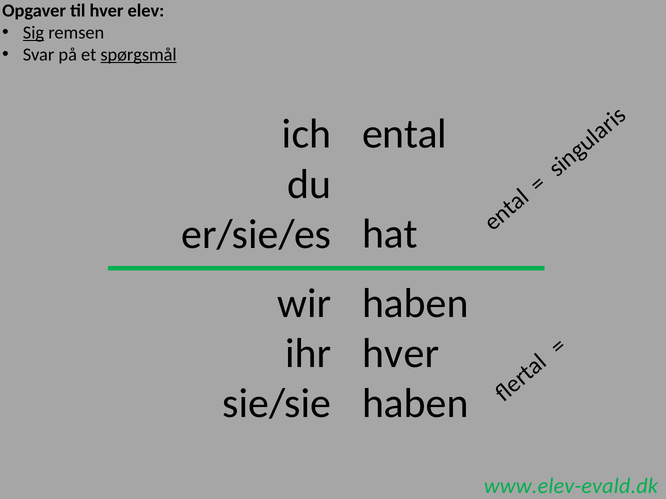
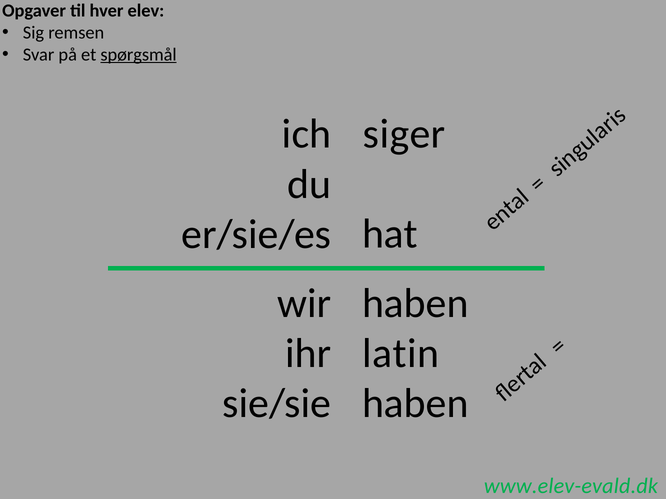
Sig underline: present -> none (33, 33)
ental: ental -> siger (404, 134)
hver: hver -> latin (401, 354)
